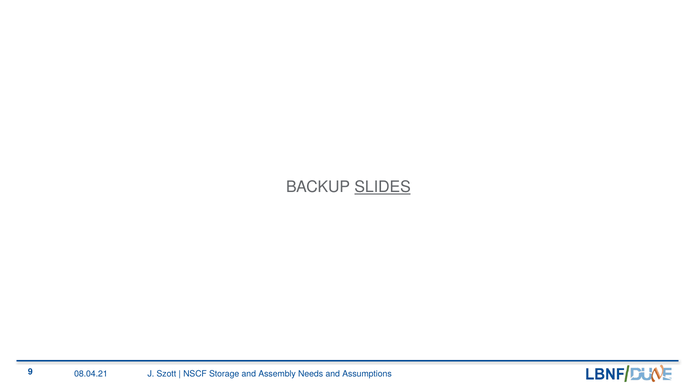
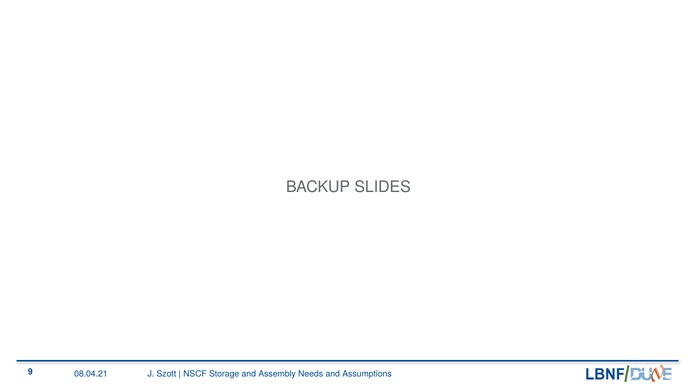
SLIDES underline: present -> none (383, 187)
